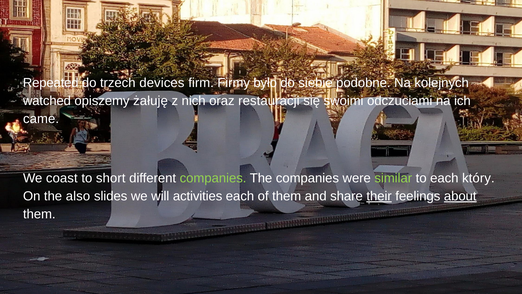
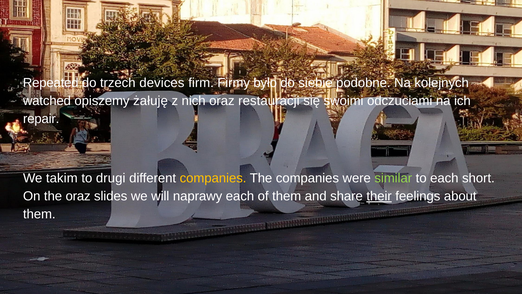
came: came -> repair (41, 119)
coast: coast -> takim (62, 178)
short: short -> drugi (111, 178)
companies colour: light green -> yellow (213, 178)
który: który -> short (478, 178)
the also: also -> oraz (78, 196)
activities: activities -> naprawy (198, 196)
about underline: present -> none (460, 196)
